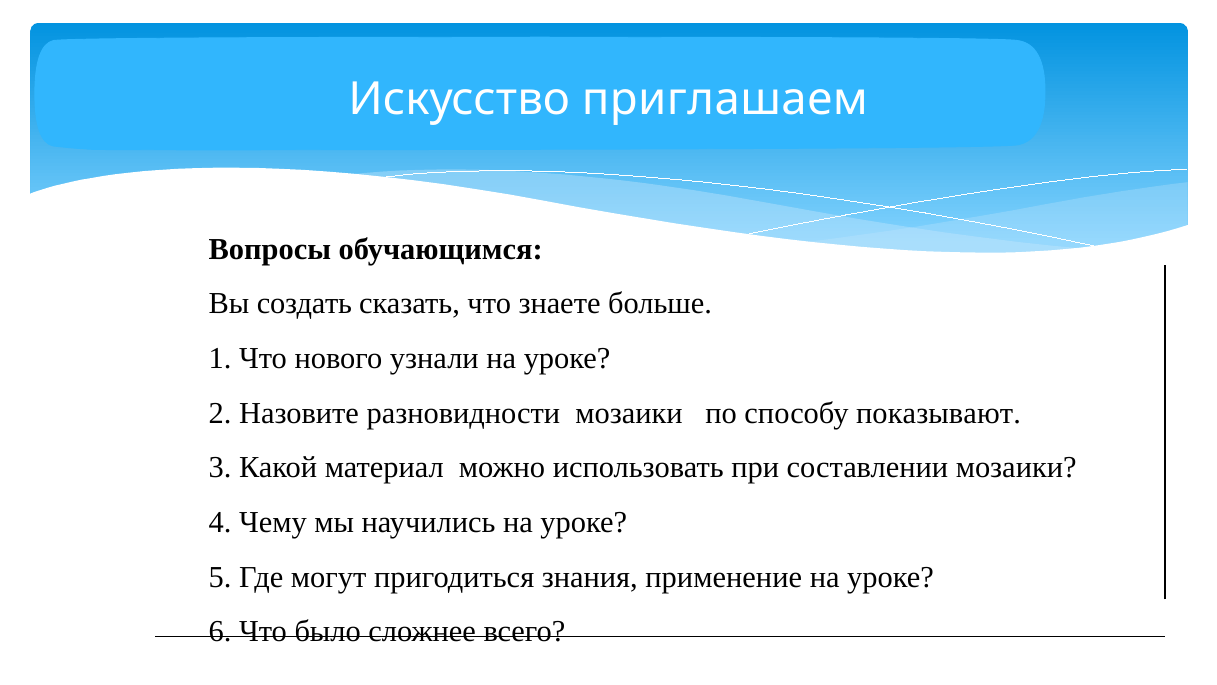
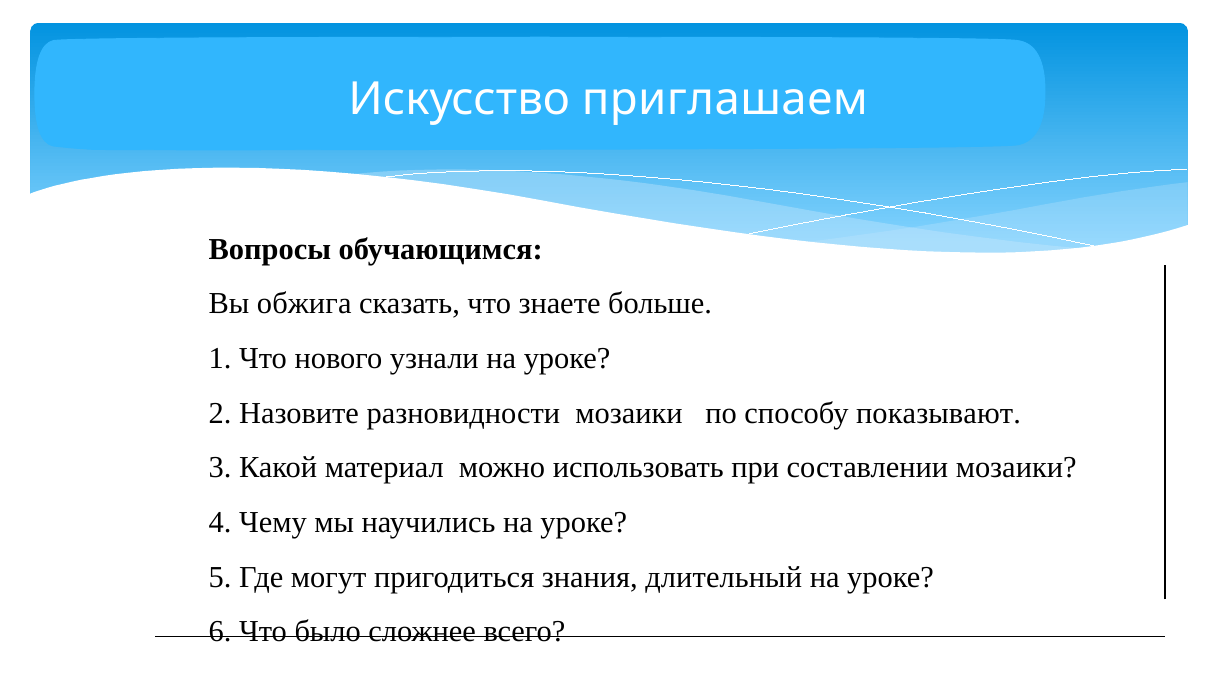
создать: создать -> обжига (304, 304)
применение: применение -> длительный (724, 577)
